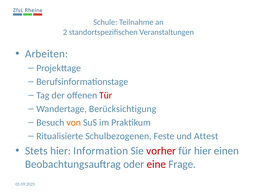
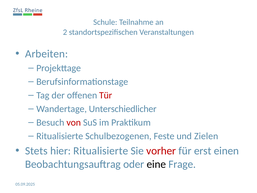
Berücksichtigung: Berücksichtigung -> Unterschiedlicher (123, 109)
von colour: orange -> red (74, 122)
Attest: Attest -> Zielen (206, 136)
hier Information: Information -> Ritualisierte (101, 151)
für hier: hier -> erst (203, 151)
eine colour: red -> black (156, 164)
